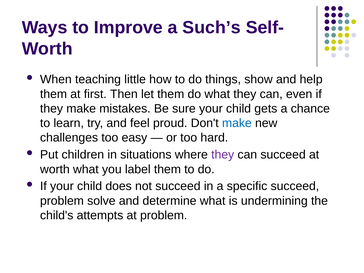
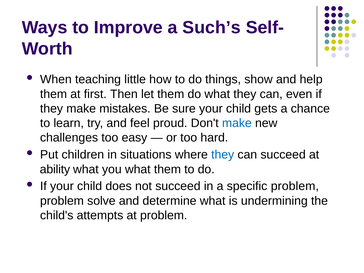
they colour: purple -> blue (223, 155)
worth: worth -> ability (55, 169)
you label: label -> what (138, 169)
specific succeed: succeed -> problem (295, 186)
